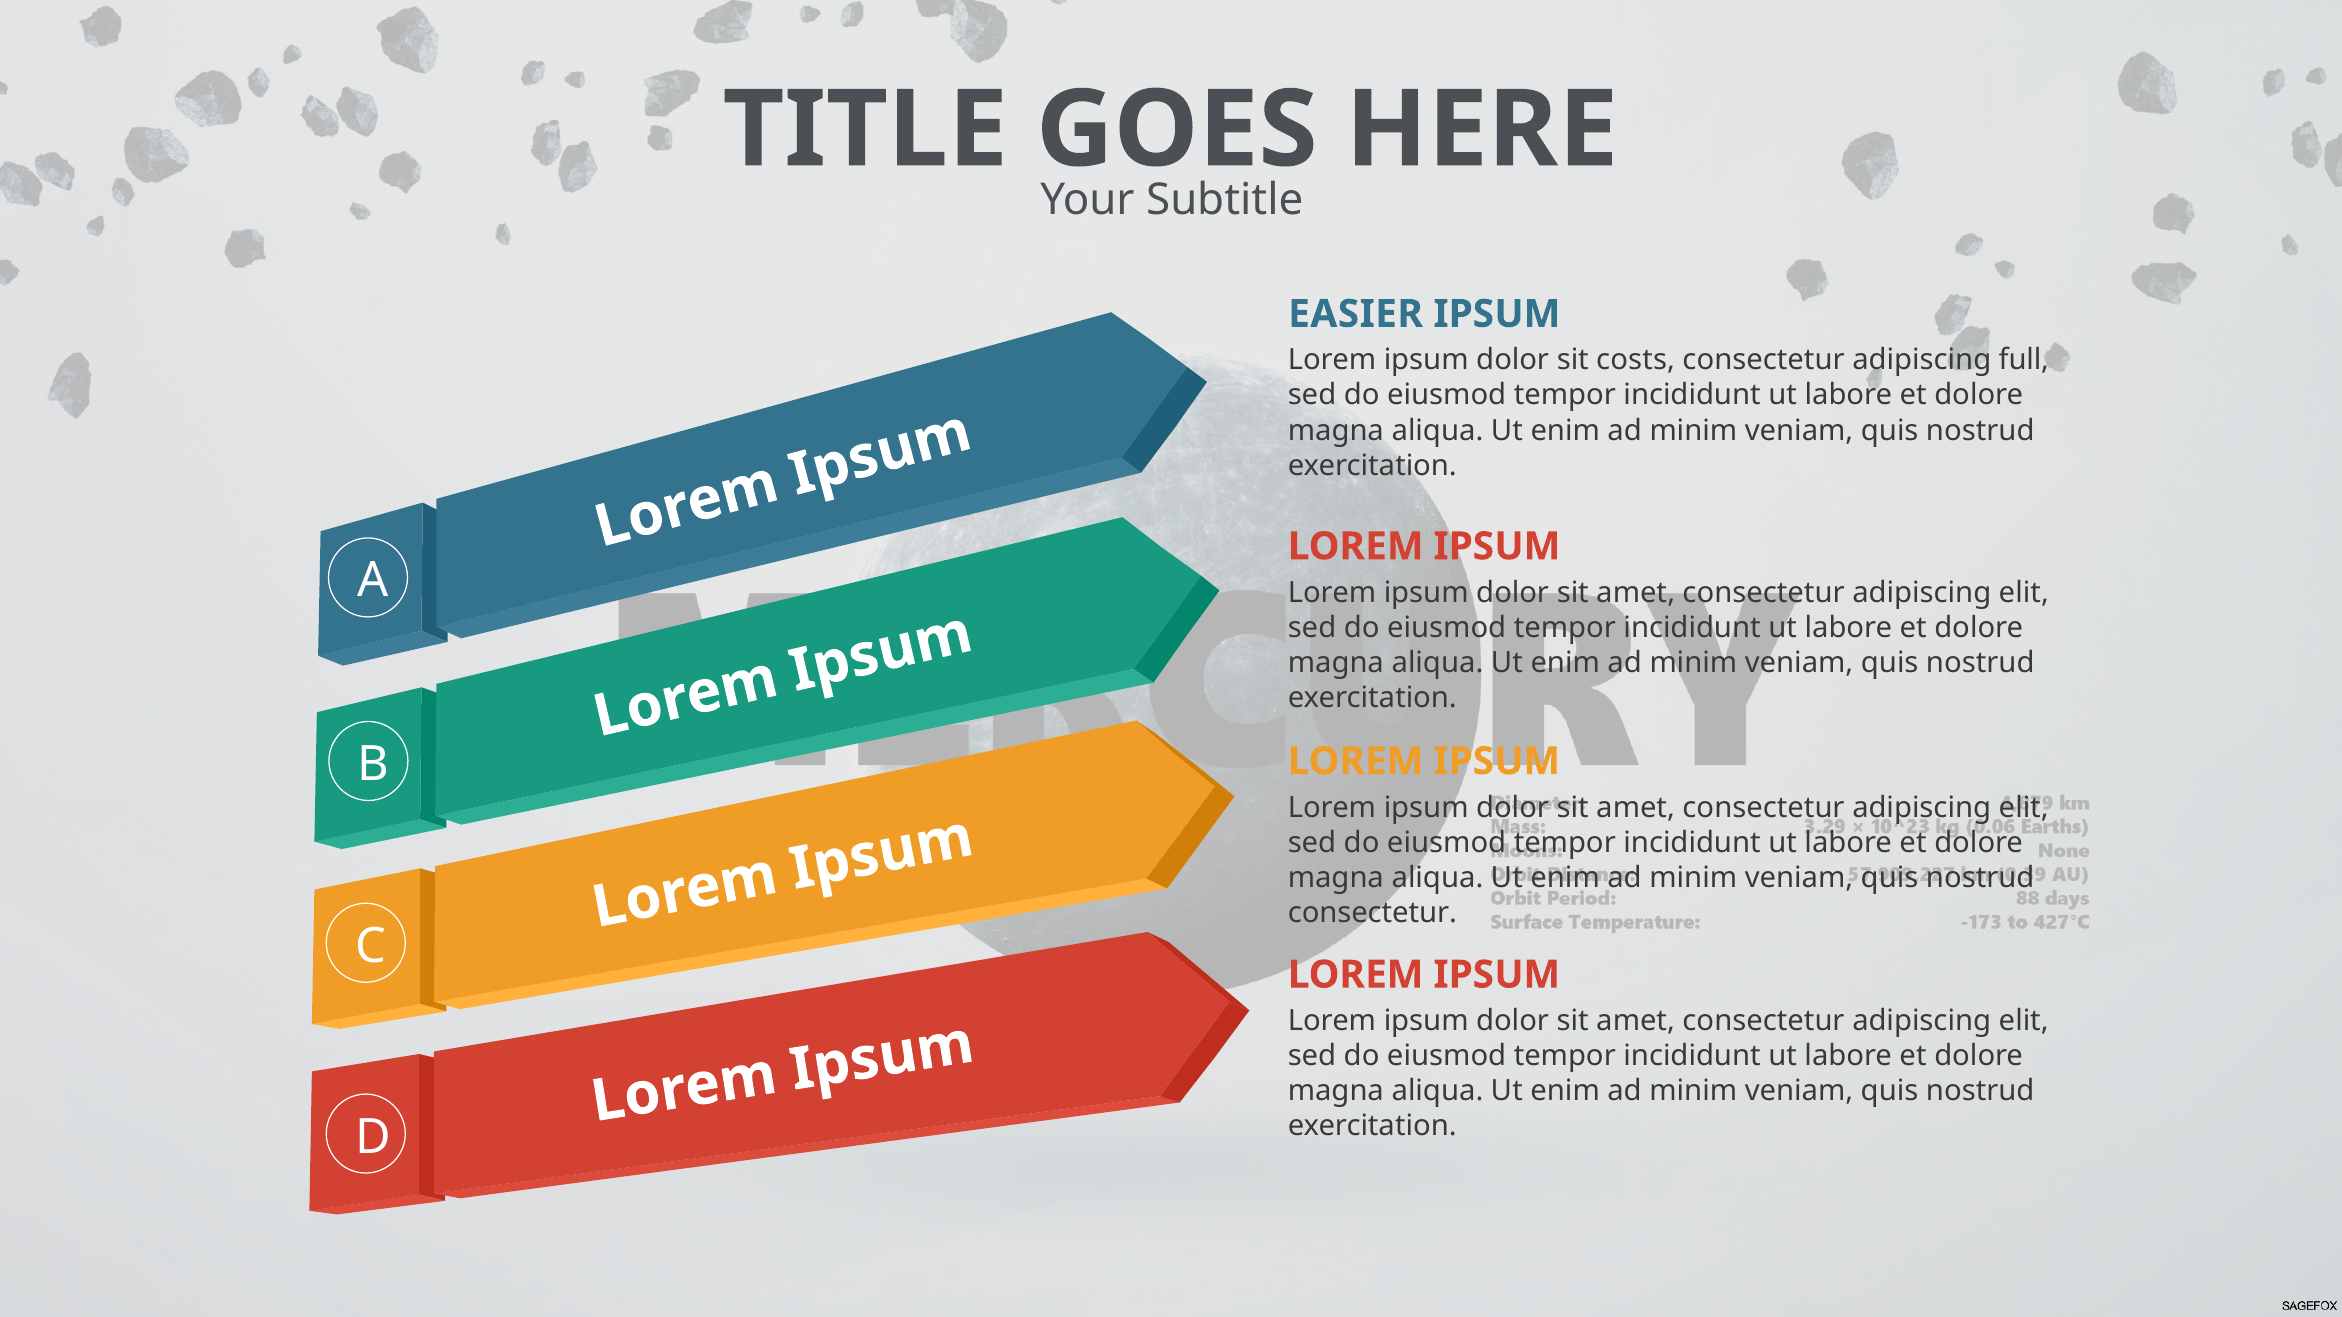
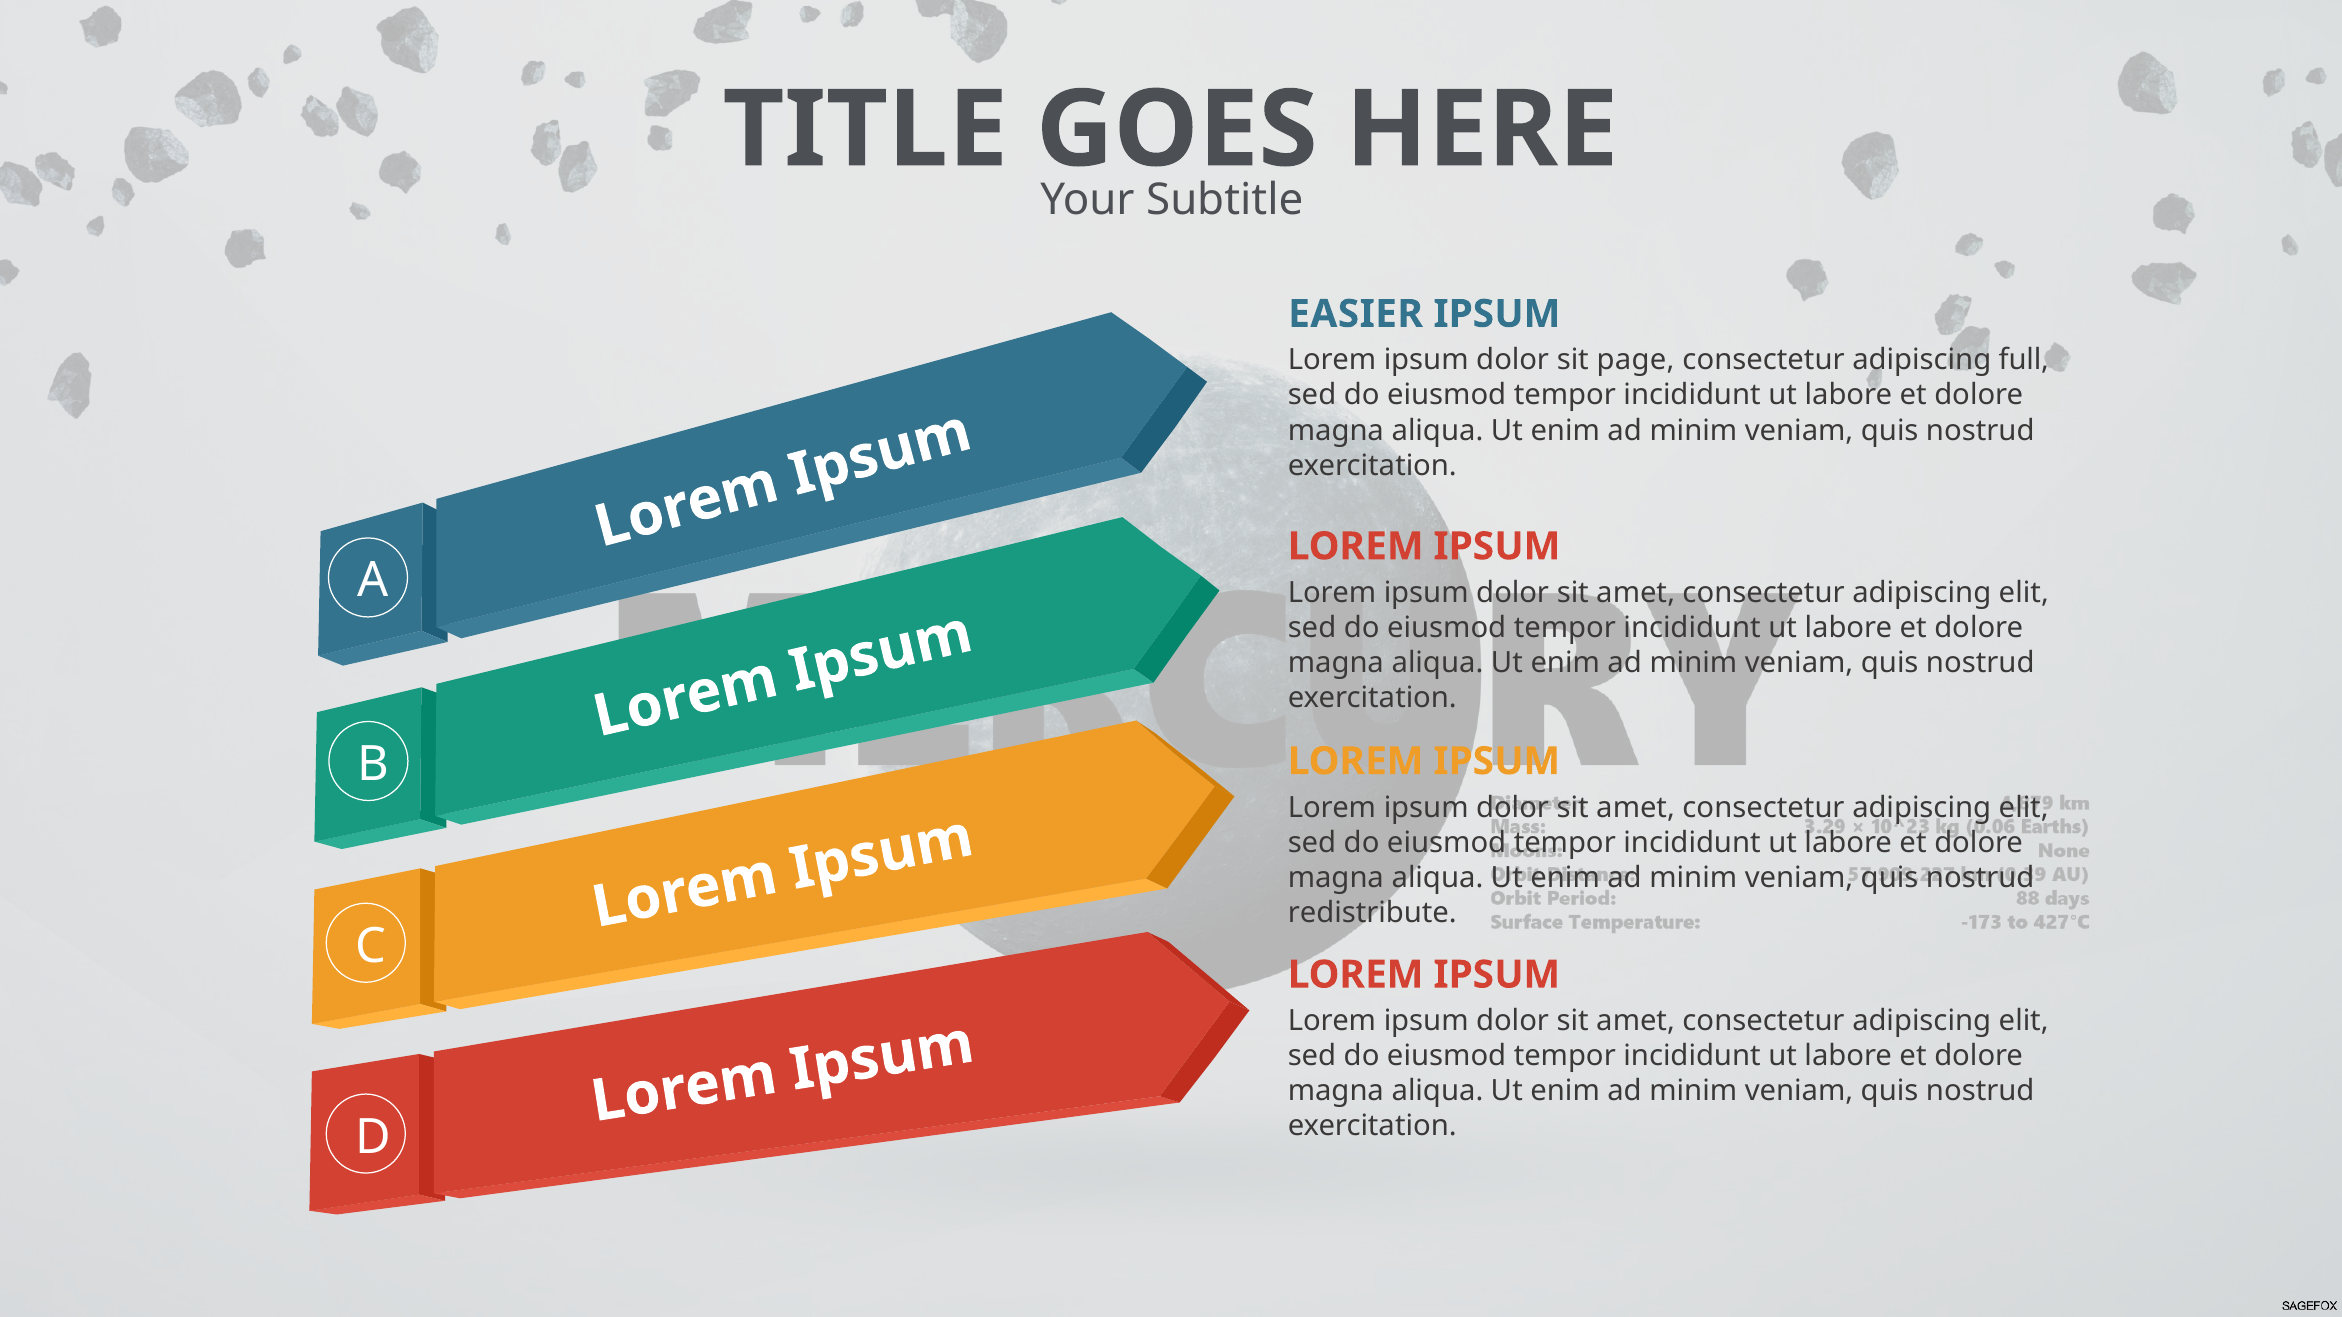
costs: costs -> page (1636, 360)
consectetur: consectetur -> redistribute (1372, 913)
